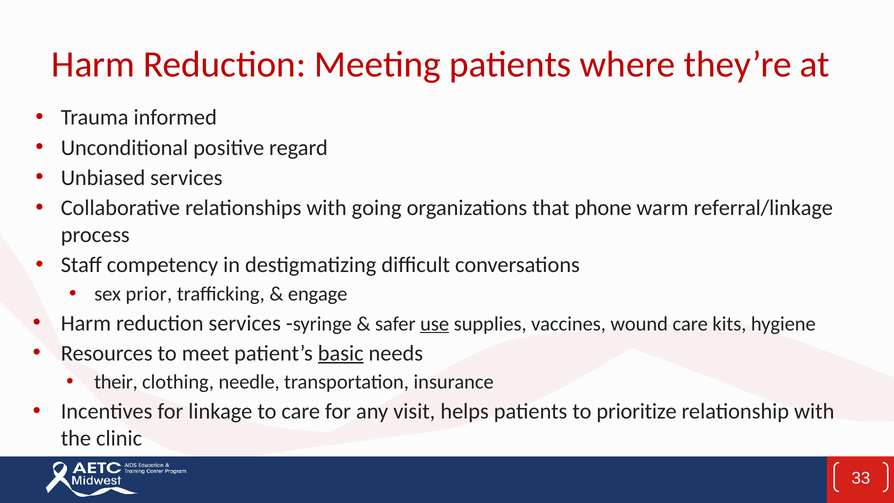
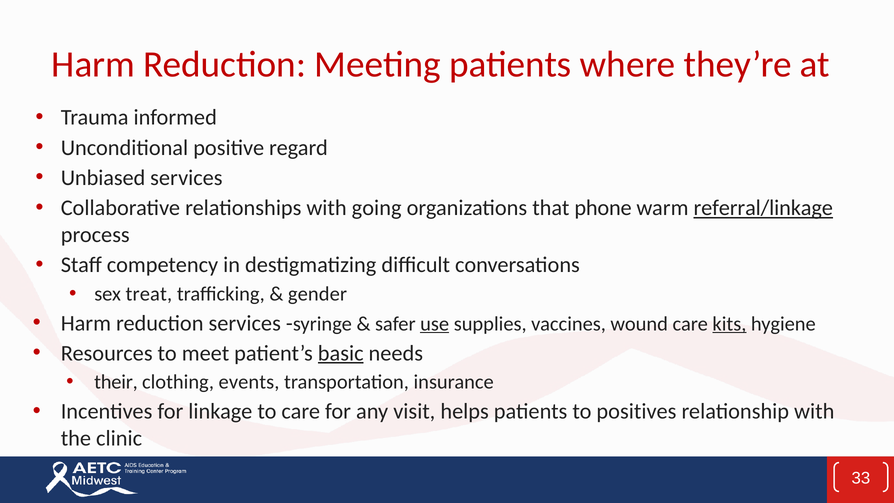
referral/linkage underline: none -> present (763, 208)
prior: prior -> treat (149, 294)
engage: engage -> gender (318, 294)
kits underline: none -> present (729, 324)
needle: needle -> events (249, 382)
prioritize: prioritize -> positives (636, 411)
